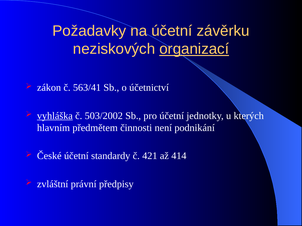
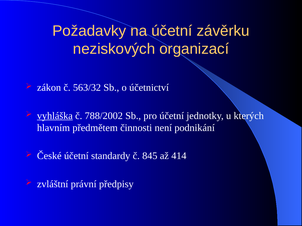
organizací underline: present -> none (194, 49)
563/41: 563/41 -> 563/32 (87, 88)
503/2002: 503/2002 -> 788/2002 (104, 116)
421: 421 -> 845 (150, 156)
